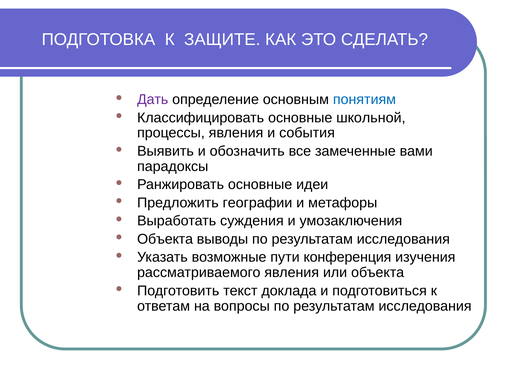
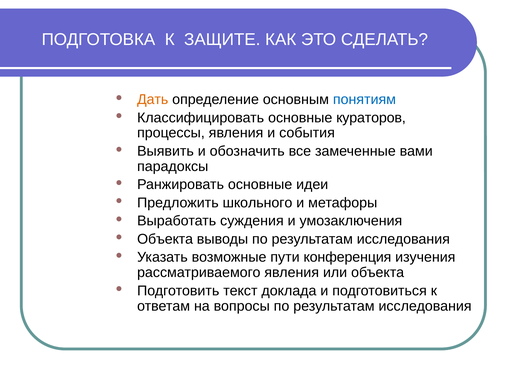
Дать colour: purple -> orange (153, 100)
школьной: школьной -> кураторов (371, 118)
географии: географии -> школьного (257, 203)
